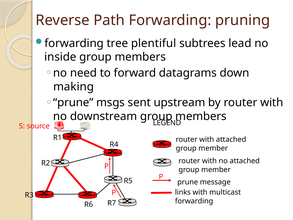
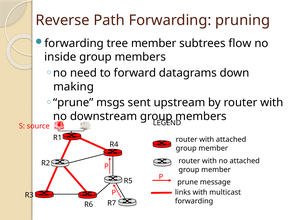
tree plentiful: plentiful -> member (154, 43)
lead: lead -> flow (240, 43)
